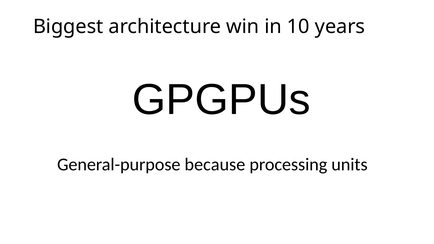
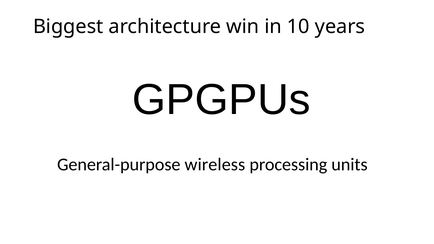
because: because -> wireless (215, 165)
